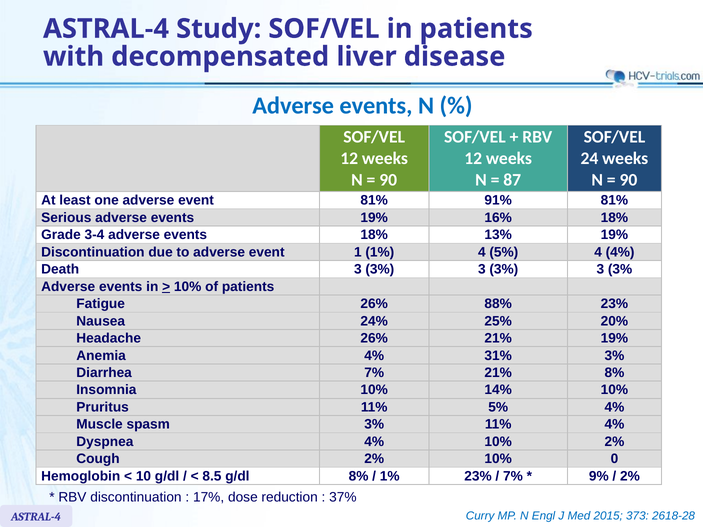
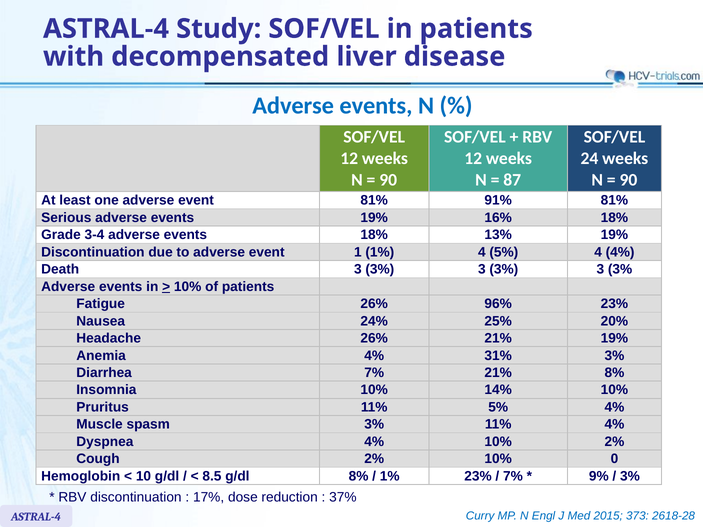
88%: 88% -> 96% (498, 304)
2%: 2% -> 3% (630, 476)
